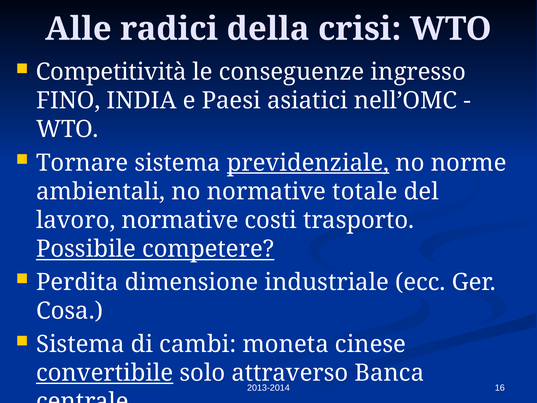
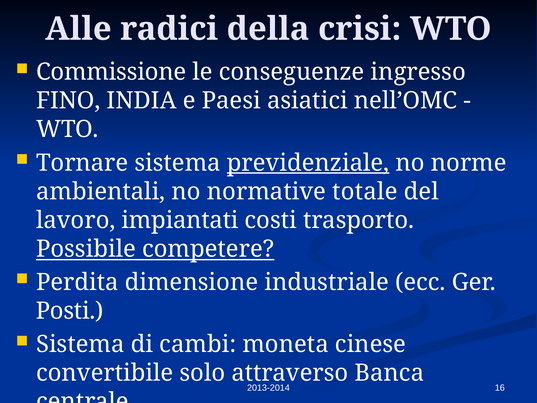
Competitività: Competitività -> Commissione (111, 72)
lavoro normative: normative -> impiantati (180, 220)
Cosa: Cosa -> Posti (70, 311)
convertibile underline: present -> none (105, 373)
